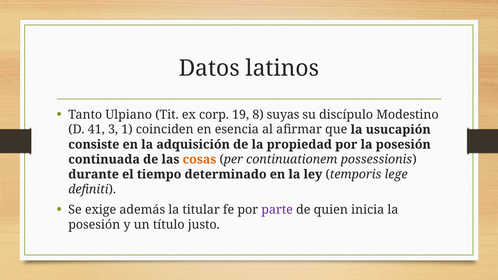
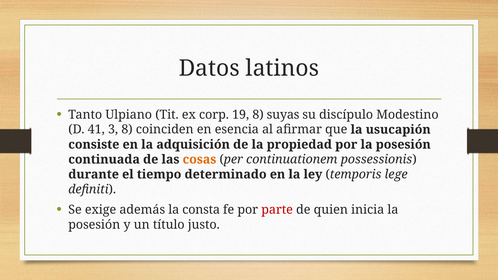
3 1: 1 -> 8 (127, 130)
titular: titular -> consta (201, 210)
parte colour: purple -> red (277, 210)
